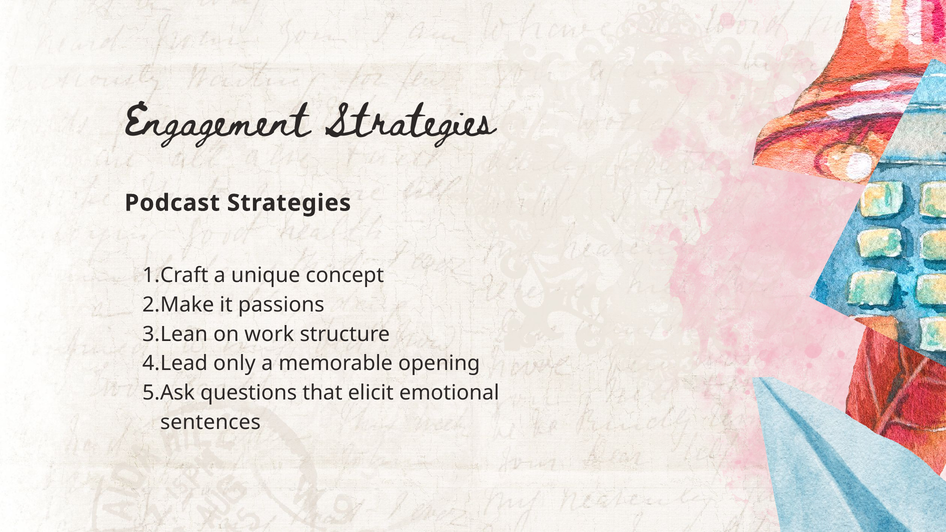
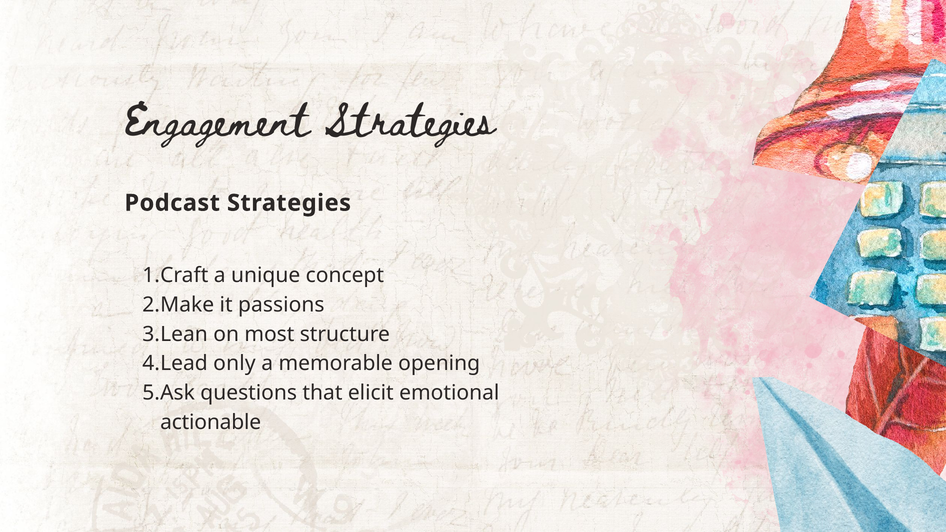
work: work -> most (269, 334)
sentences: sentences -> actionable (211, 422)
